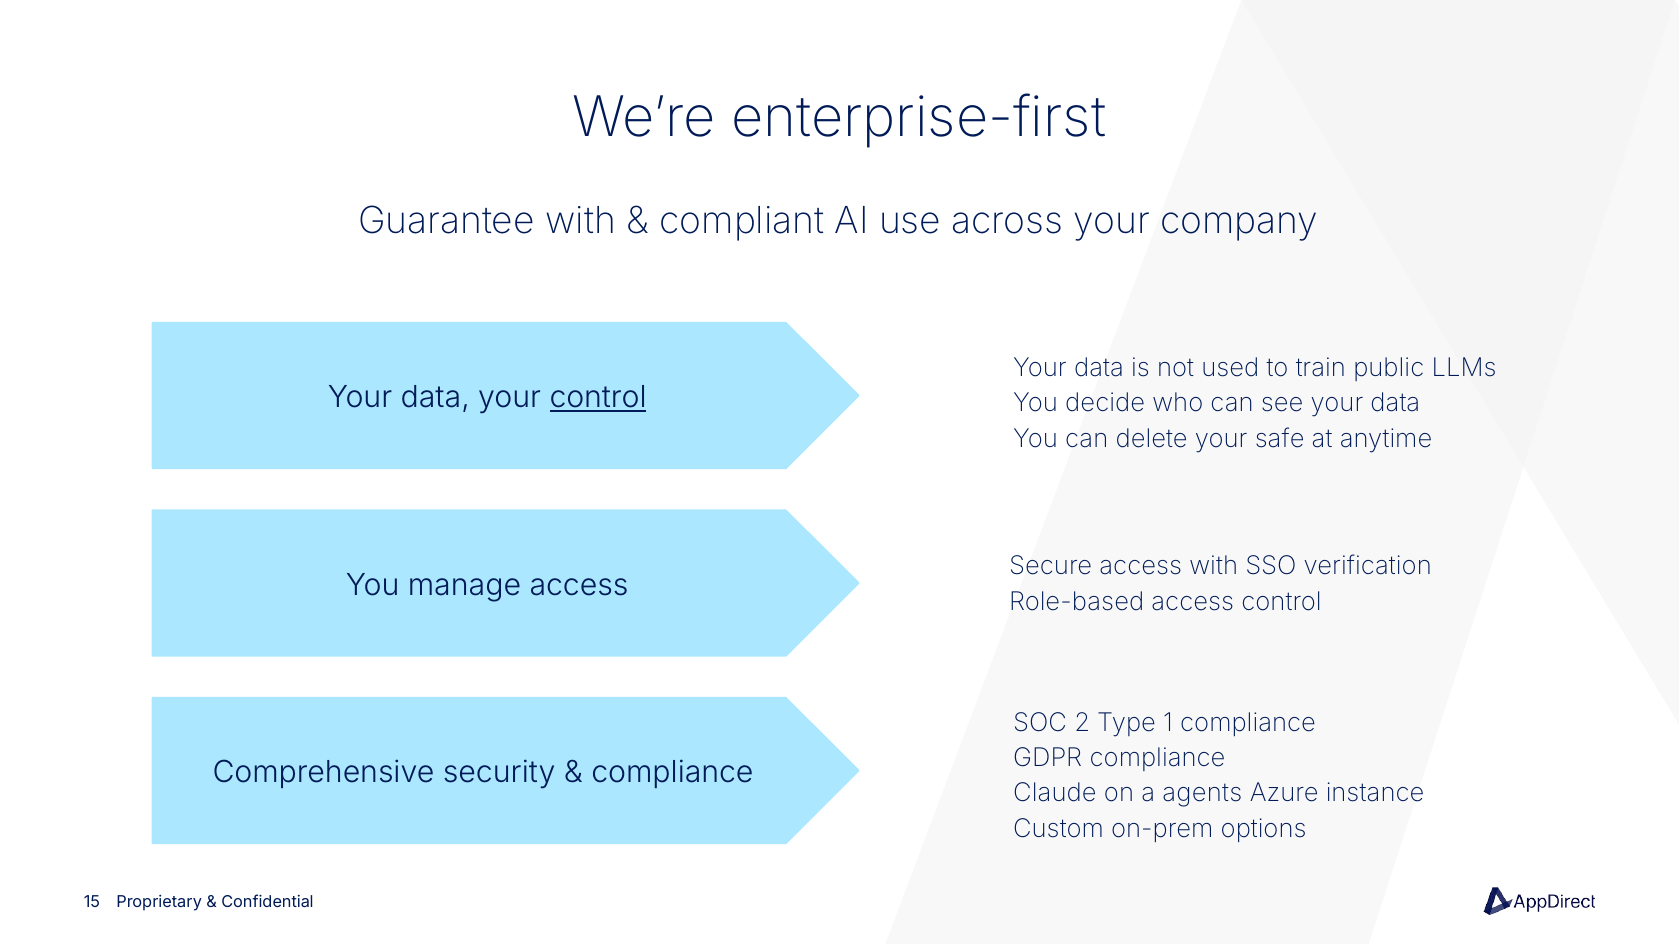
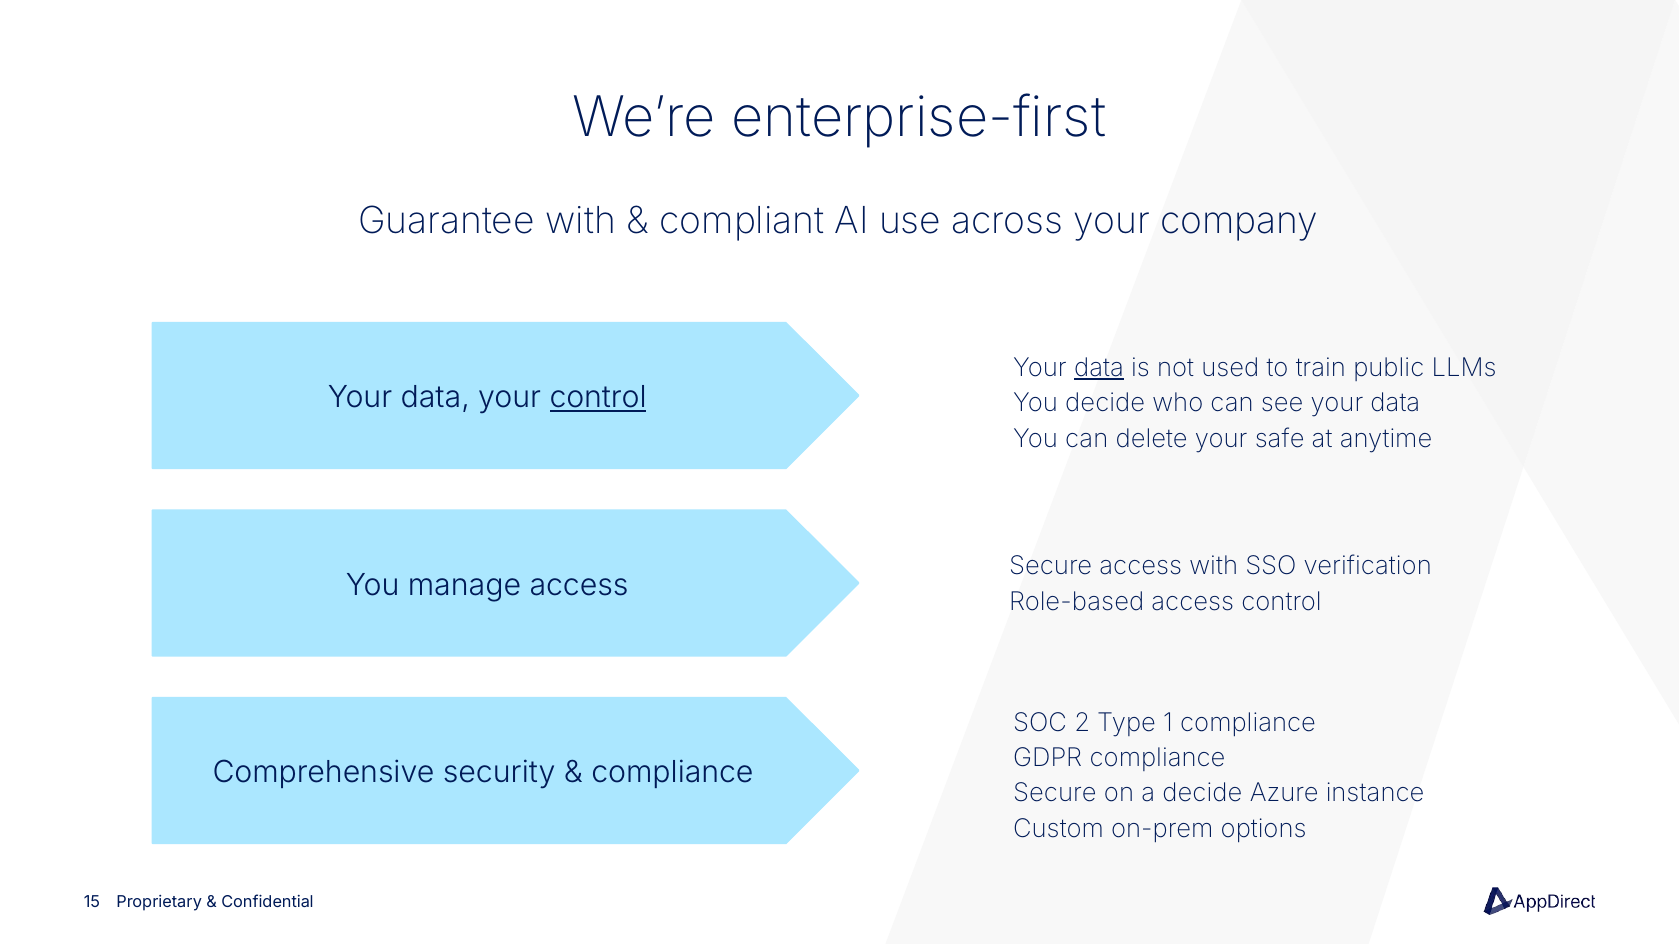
data underline: none -> present (1099, 368)
Claude: Claude -> Secure (1055, 794)
a agents: agents -> decide (1202, 794)
